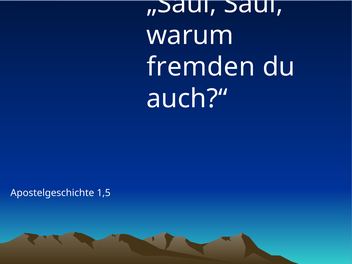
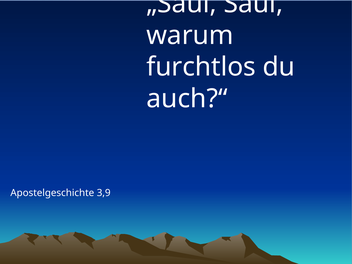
fremden: fremden -> furchtlos (201, 67)
1,5: 1,5 -> 3,9 (104, 193)
